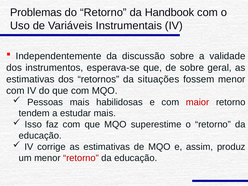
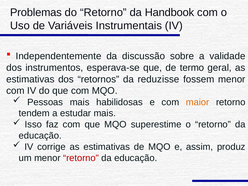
de sobre: sobre -> termo (192, 68)
situações: situações -> reduzisse (159, 79)
maior colour: red -> orange (198, 102)
